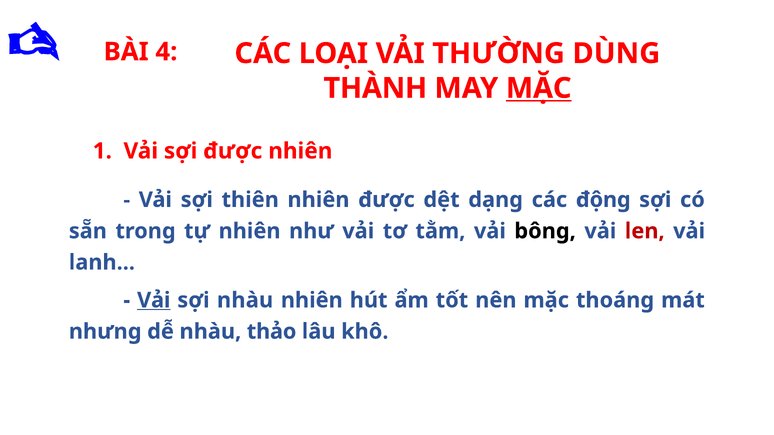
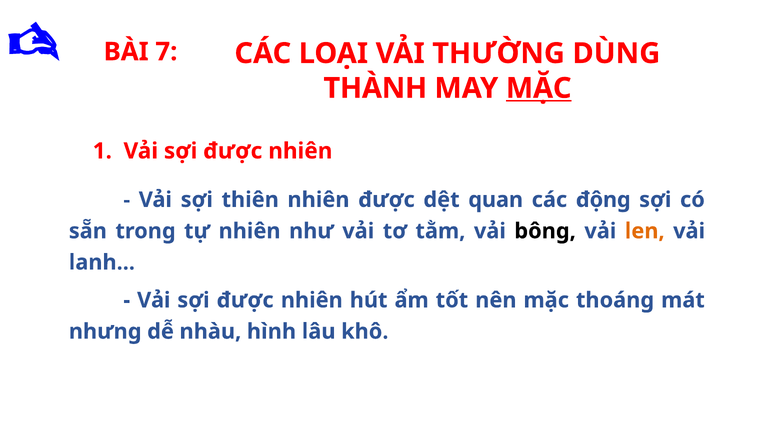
4: 4 -> 7 (166, 52)
dạng: dạng -> quan (496, 200)
len colour: red -> orange (645, 231)
Vải underline: present -> none (154, 300)
nhàu: nhàu -> được (245, 300)
thảo: thảo -> hình (271, 332)
